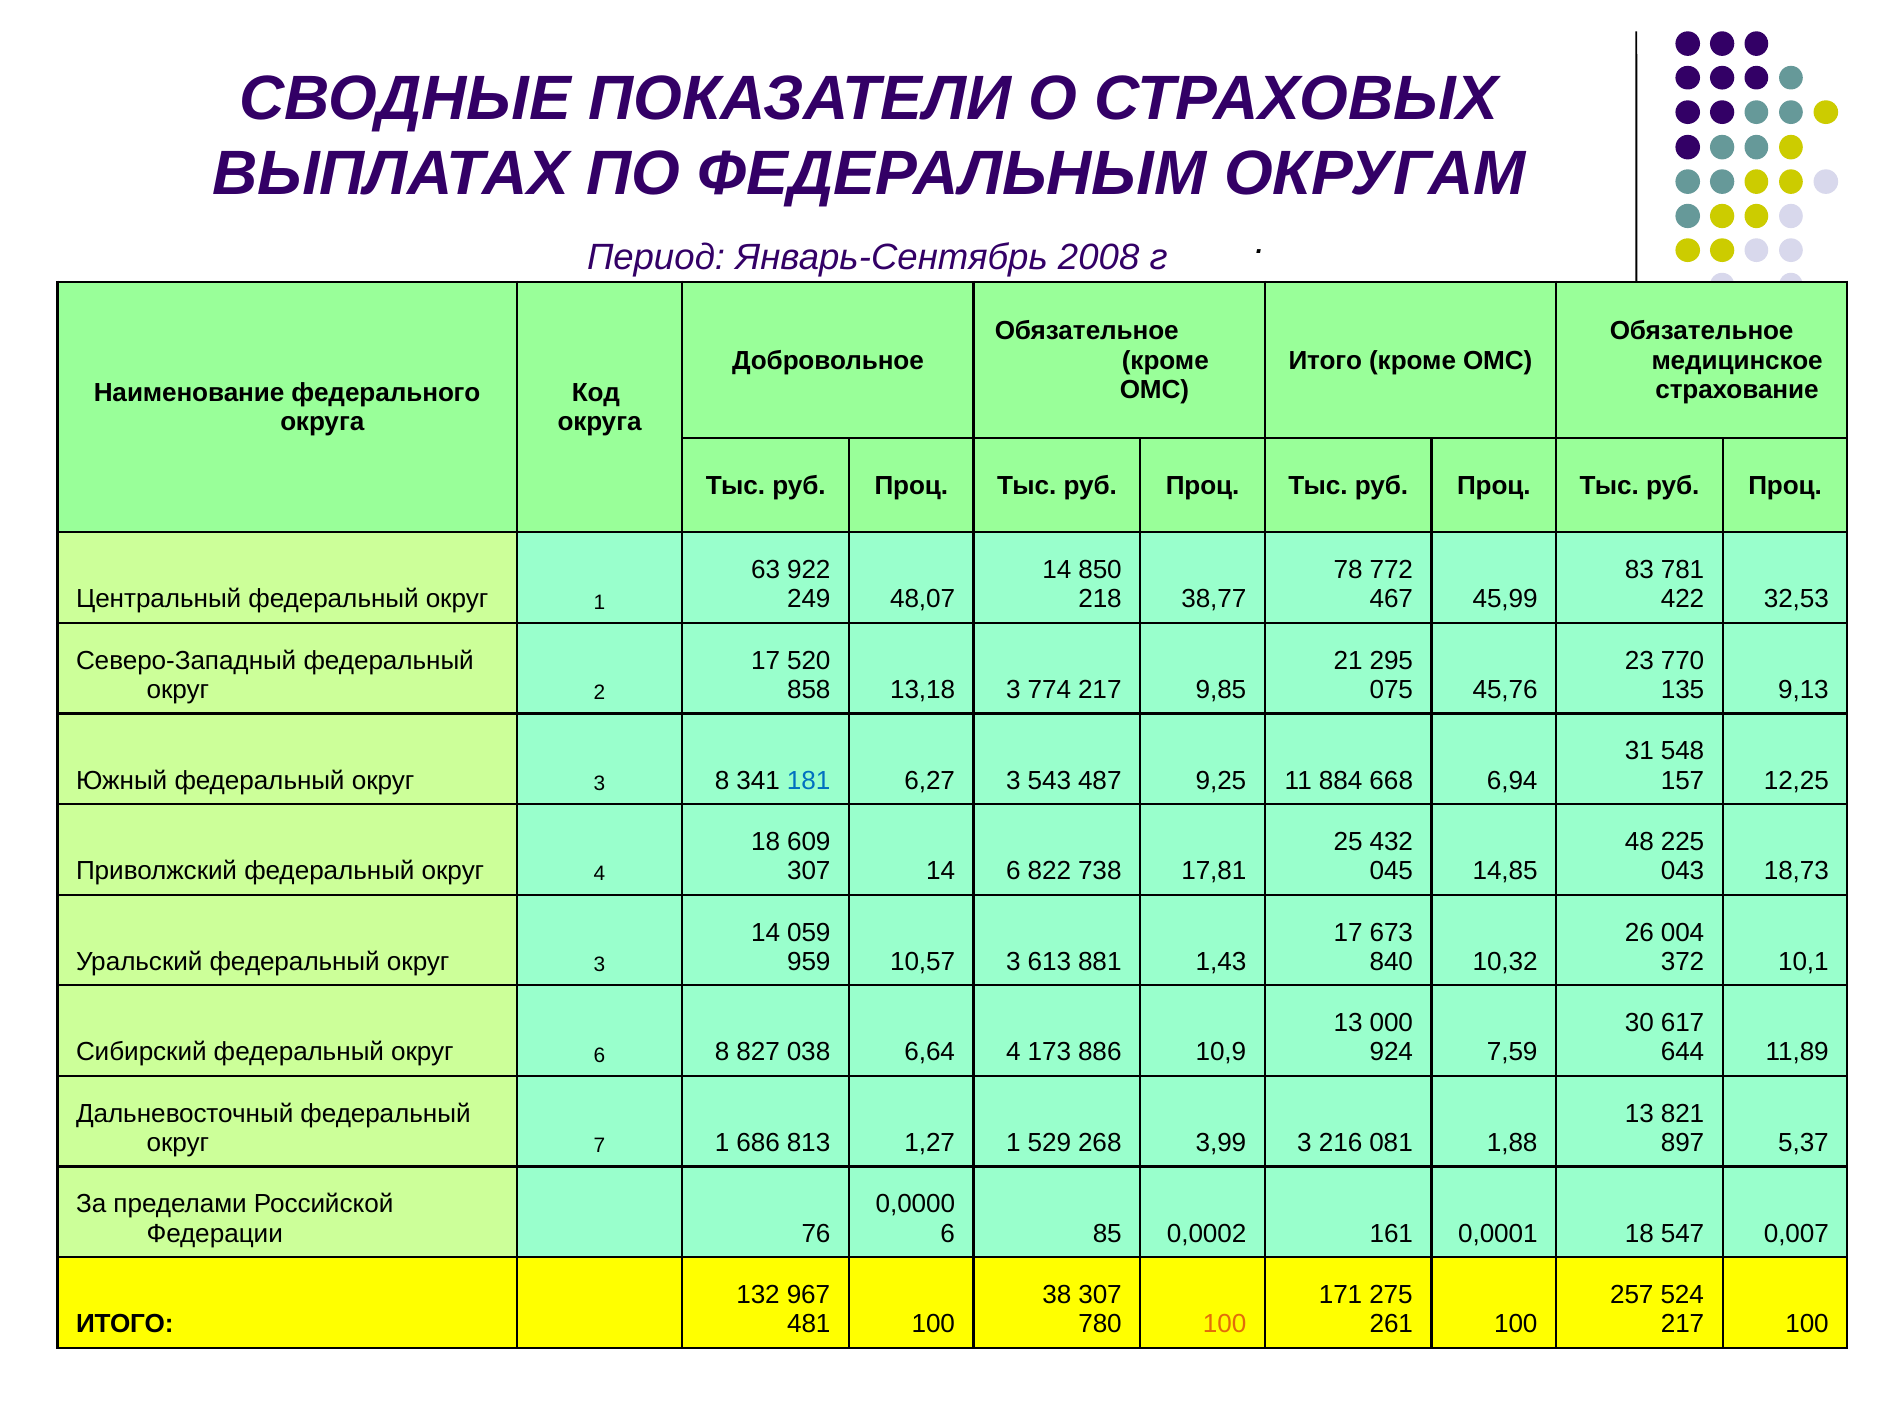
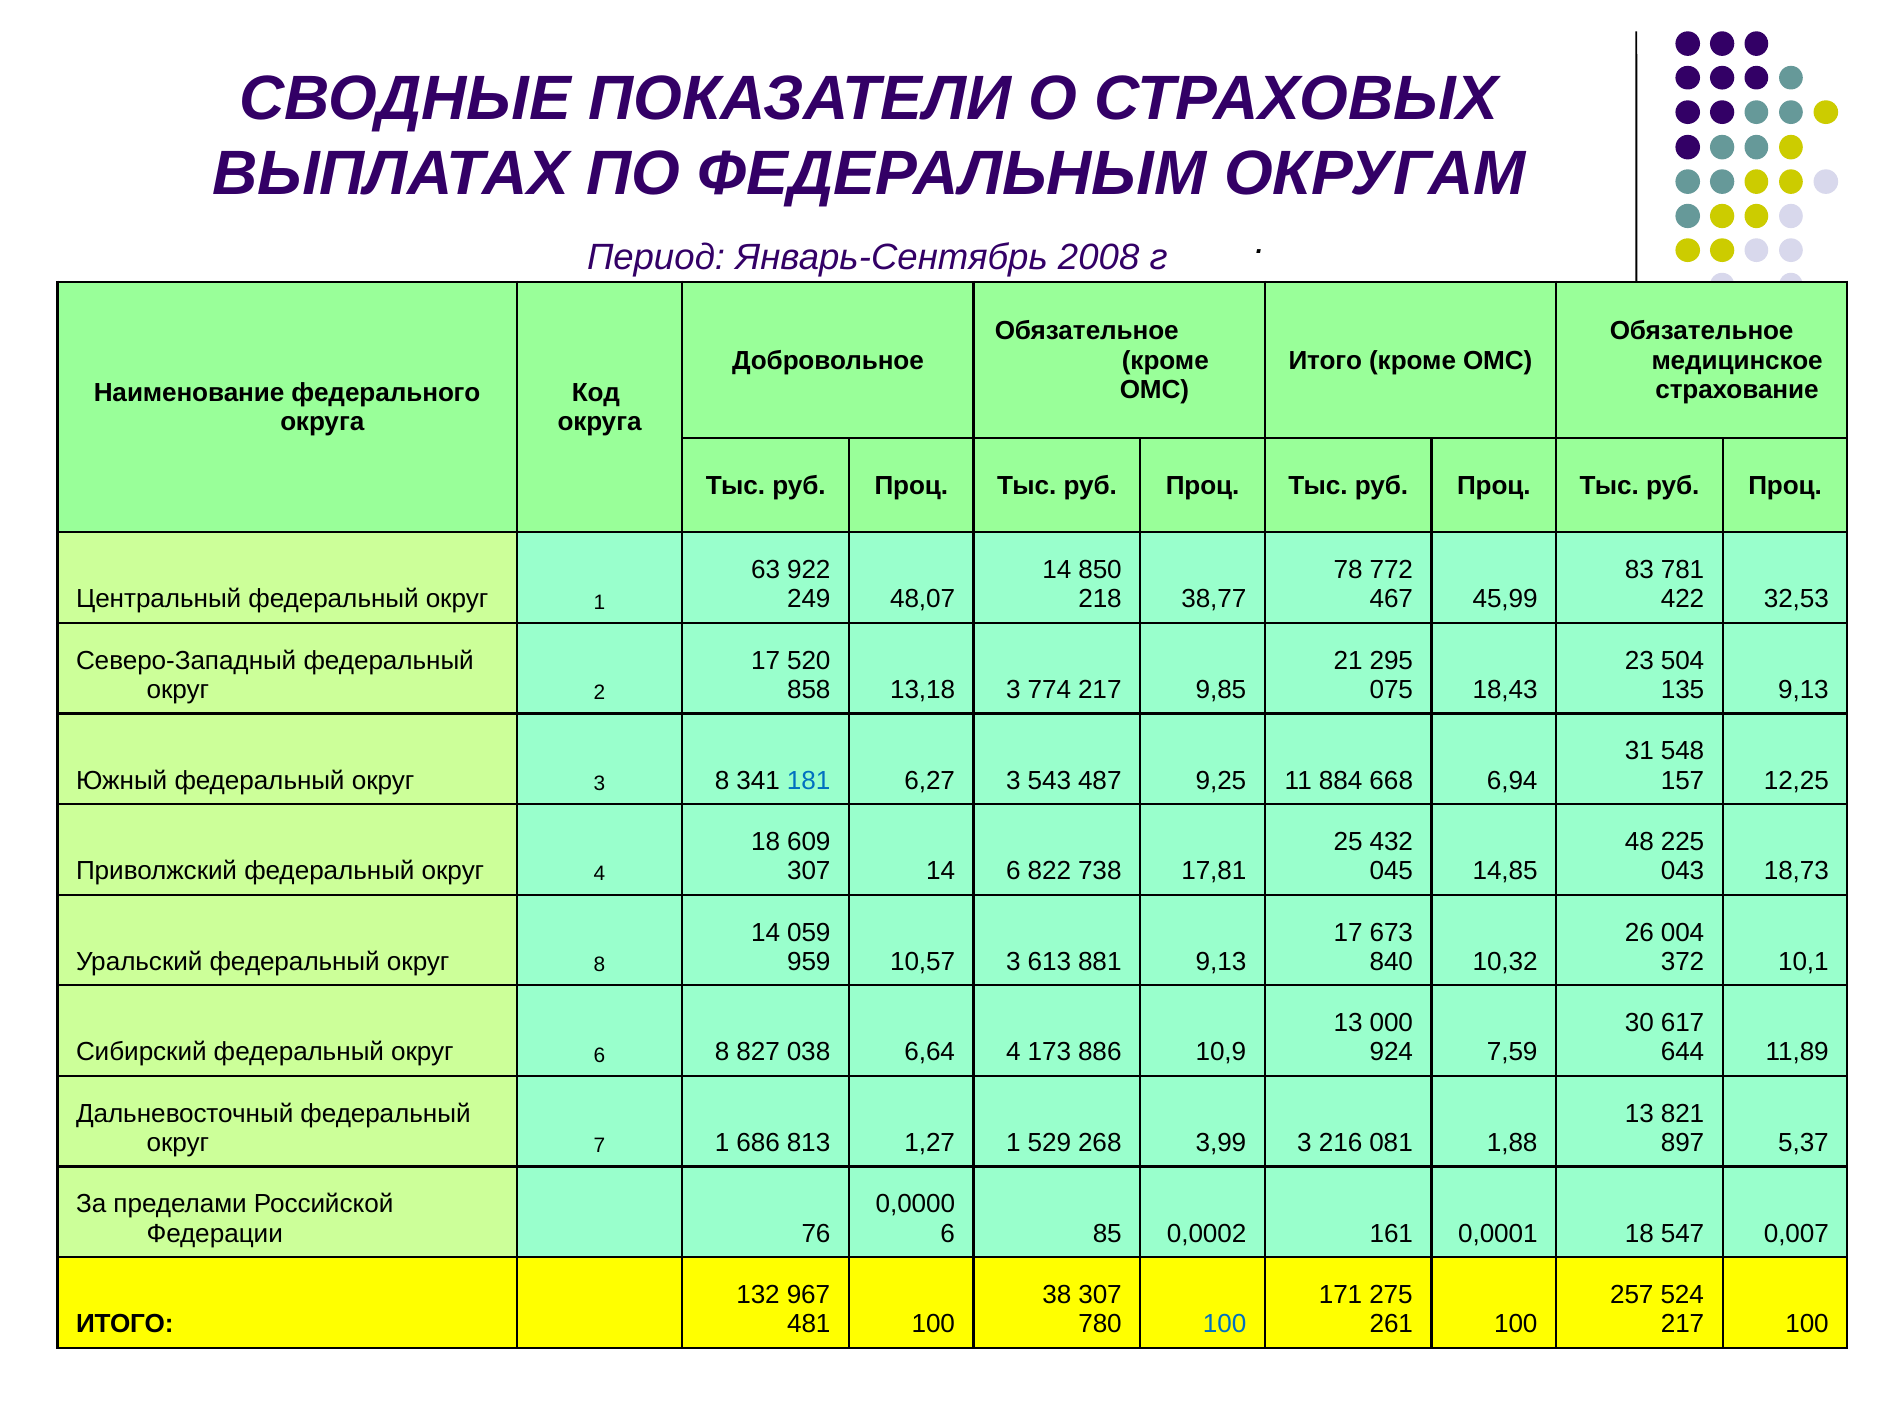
770: 770 -> 504 (1683, 661)
45,76: 45,76 -> 18,43 (1505, 690)
Уральский федеральный округ 3: 3 -> 8 (600, 965)
881 1,43: 1,43 -> 9,13 (1221, 962)
100 colour: orange -> blue (1225, 1324)
